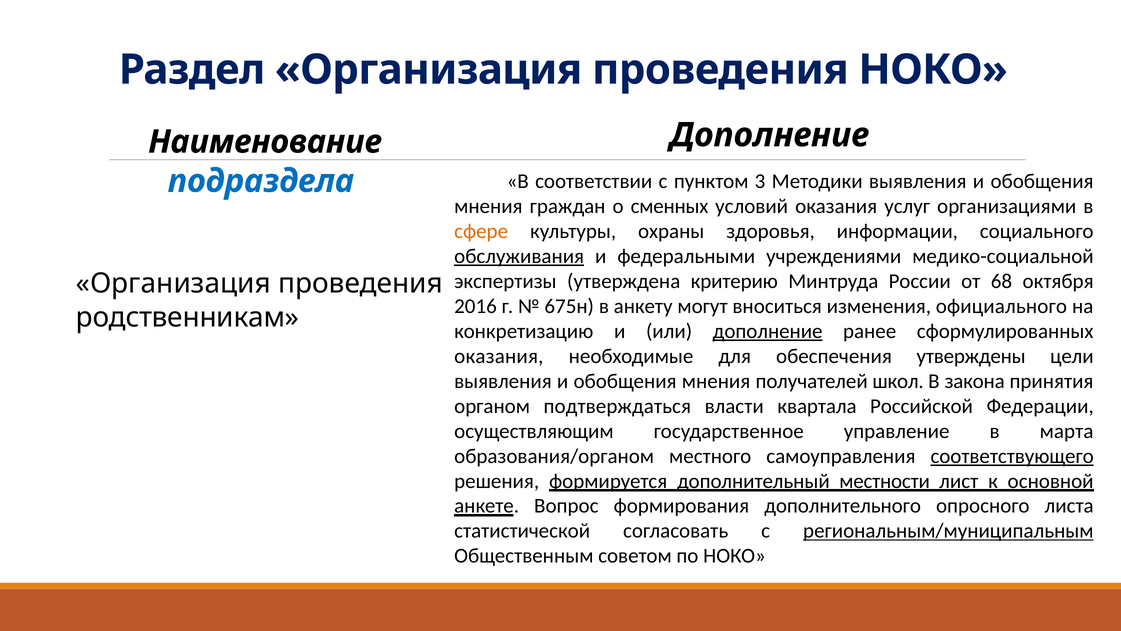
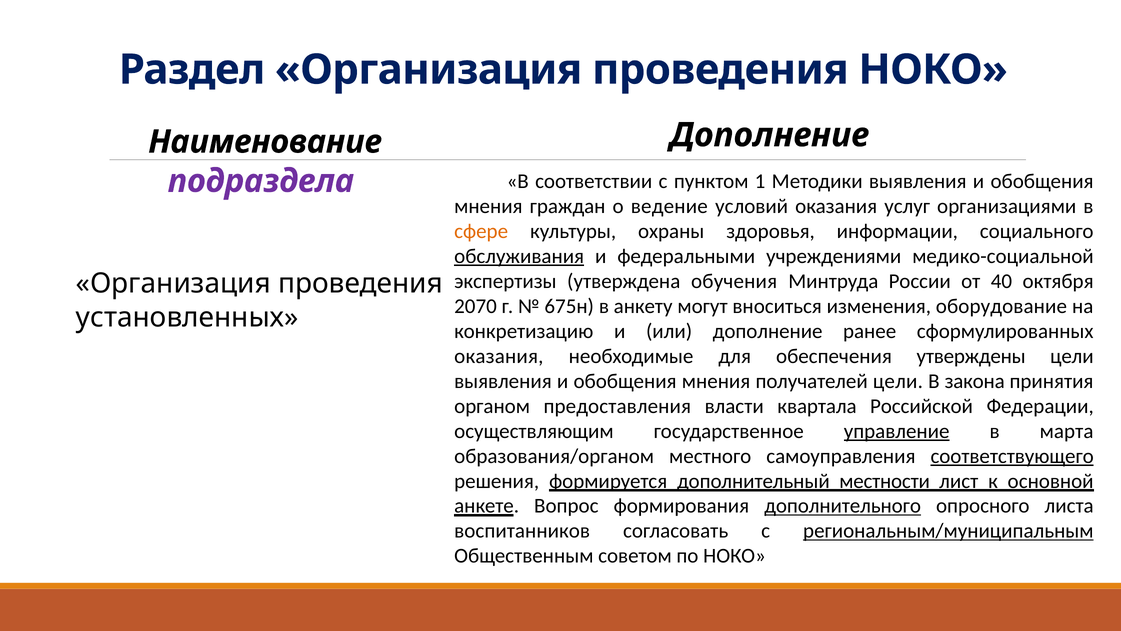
3: 3 -> 1 (760, 181)
подраздела colour: blue -> purple (261, 181)
сменных: сменных -> ведение (669, 206)
критерию: критерию -> обучения (734, 281)
68: 68 -> 40 (1001, 281)
2016: 2016 -> 2070 (476, 306)
официального: официального -> оборудование (1001, 306)
родственникам: родственникам -> установленных (187, 317)
дополнение underline: present -> none (768, 331)
получателей школ: школ -> цели (898, 381)
подтверждаться: подтверждаться -> предоставления (617, 406)
управление underline: none -> present (897, 431)
дополнительного underline: none -> present (843, 506)
статистической: статистической -> воспитанников (522, 531)
